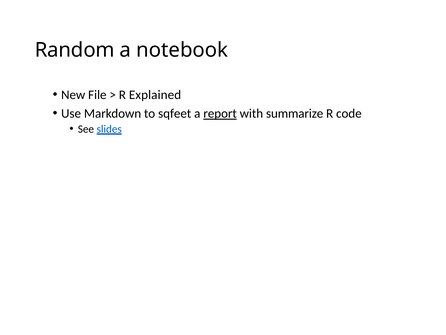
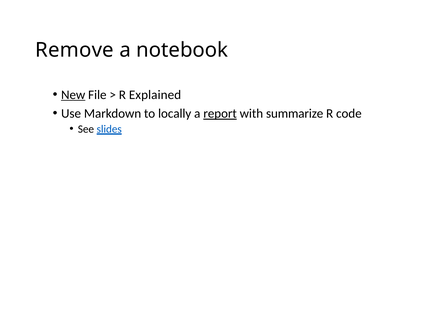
Random: Random -> Remove (75, 50)
New underline: none -> present (73, 95)
sqfeet: sqfeet -> locally (175, 113)
